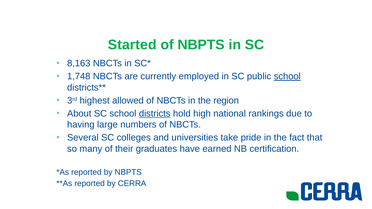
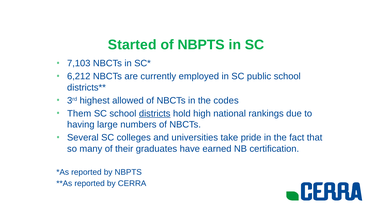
8,163: 8,163 -> 7,103 (79, 63)
1,748: 1,748 -> 6,212 (79, 76)
school underline: present -> none (287, 76)
region: region -> codes (226, 101)
About: About -> Them (79, 114)
